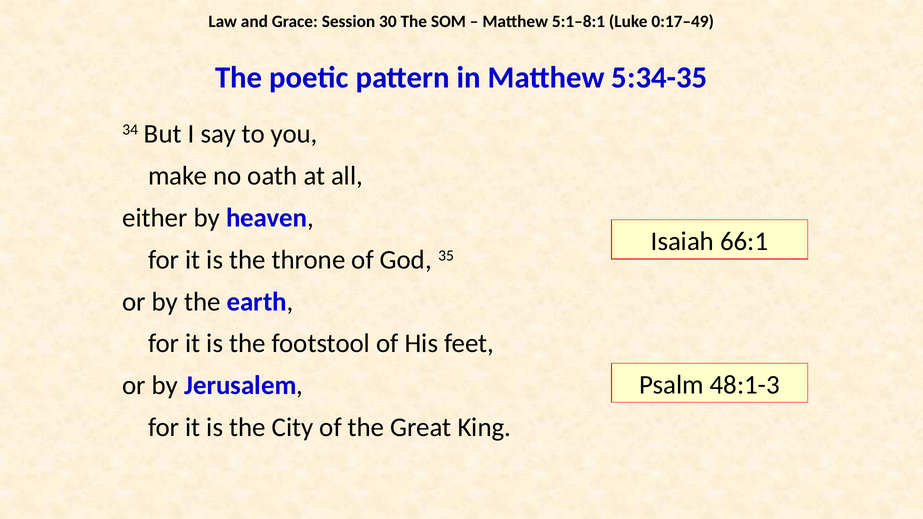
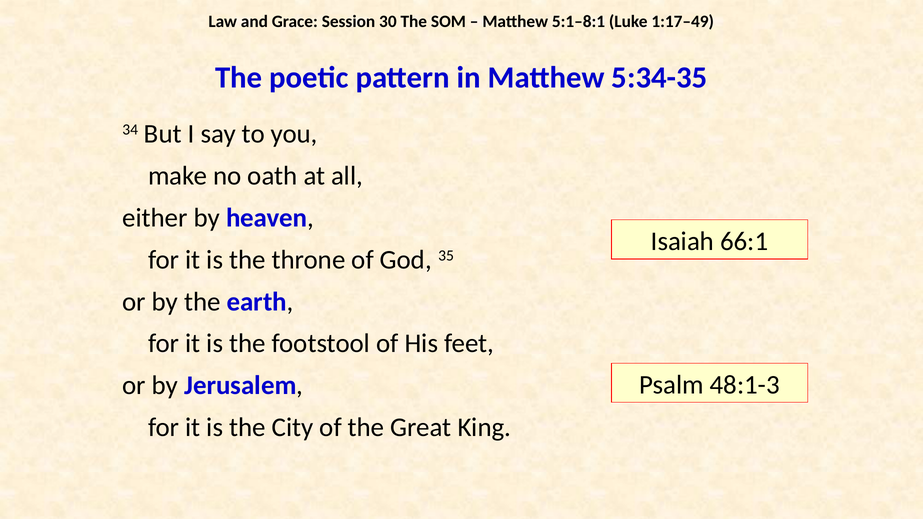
0:17–49: 0:17–49 -> 1:17–49 (683, 22)
